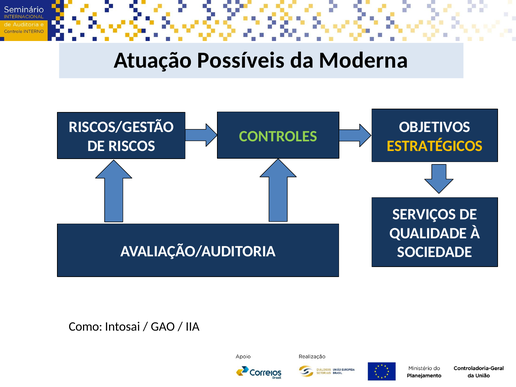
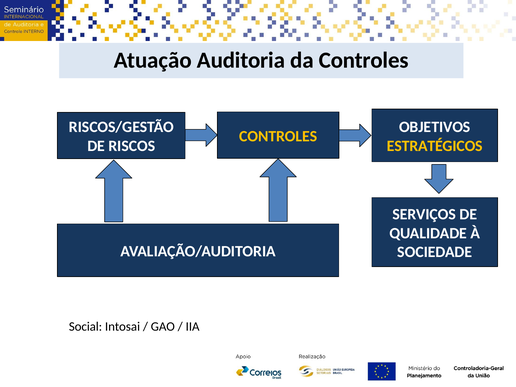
Possíveis: Possíveis -> Auditoria (241, 60)
da Moderna: Moderna -> Controles (364, 60)
CONTROLES colour: light green -> yellow (278, 136)
Como: Como -> Social (86, 327)
